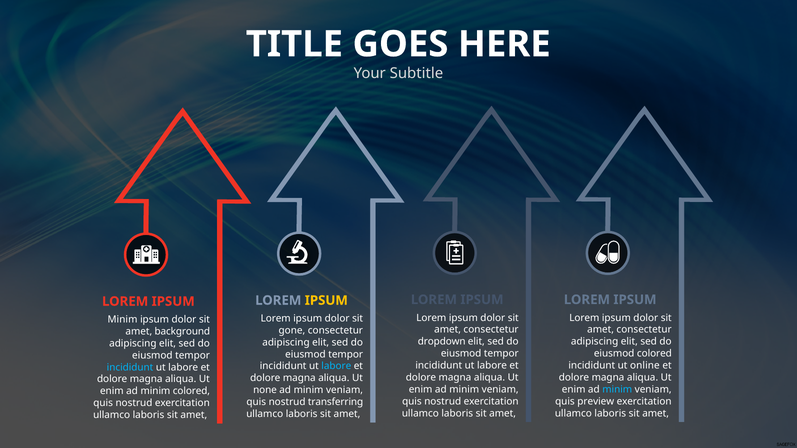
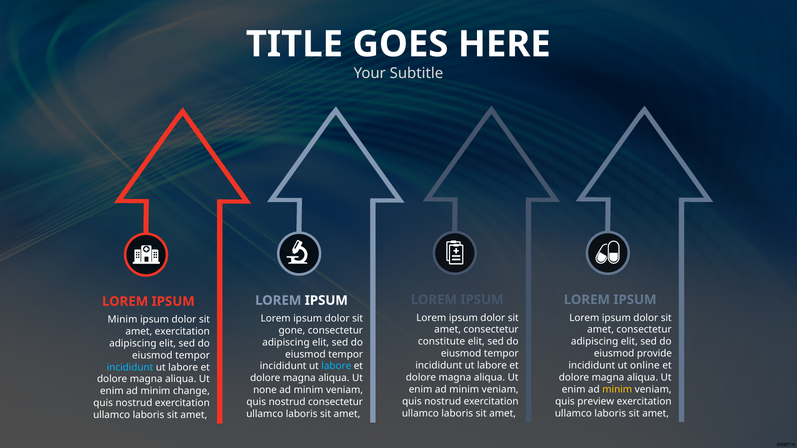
IPSUM colour: yellow -> white (326, 301)
amet background: background -> exercitation (182, 332)
dropdown: dropdown -> constitute (442, 342)
eiusmod colored: colored -> provide (654, 354)
minim colour: light blue -> yellow (617, 390)
minim colored: colored -> change (191, 391)
nostrud transferring: transferring -> consectetur (336, 402)
